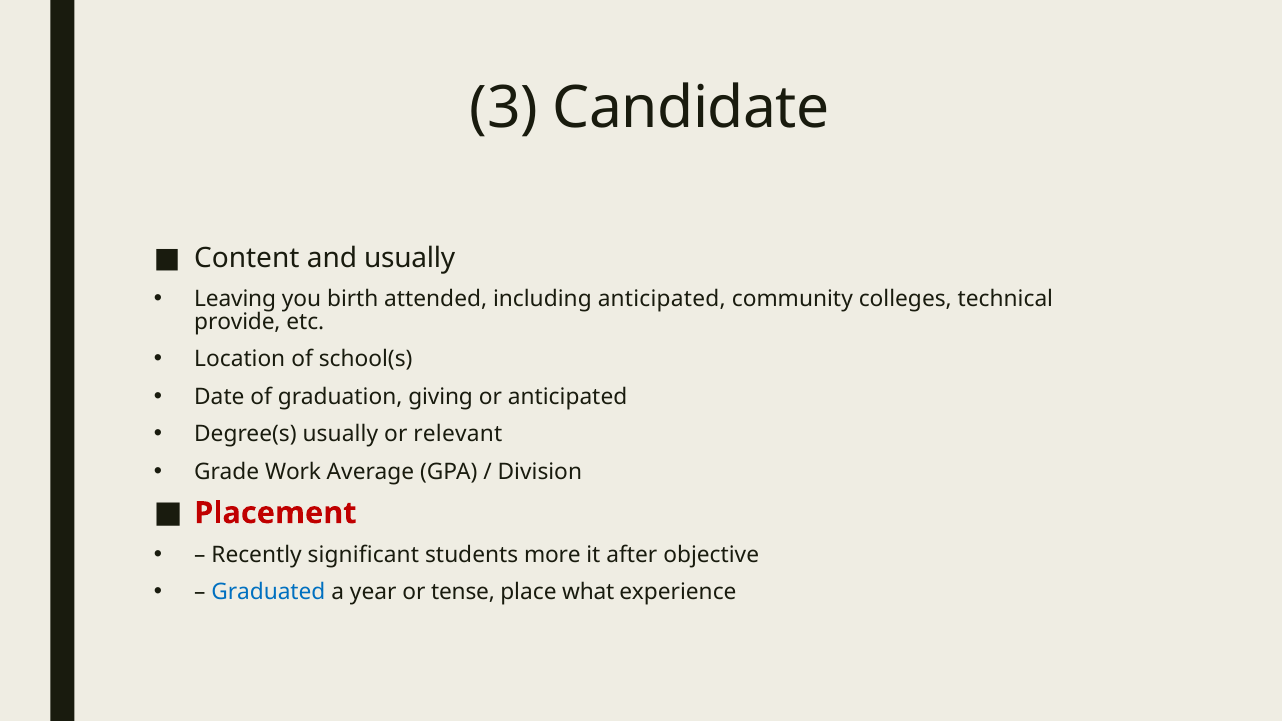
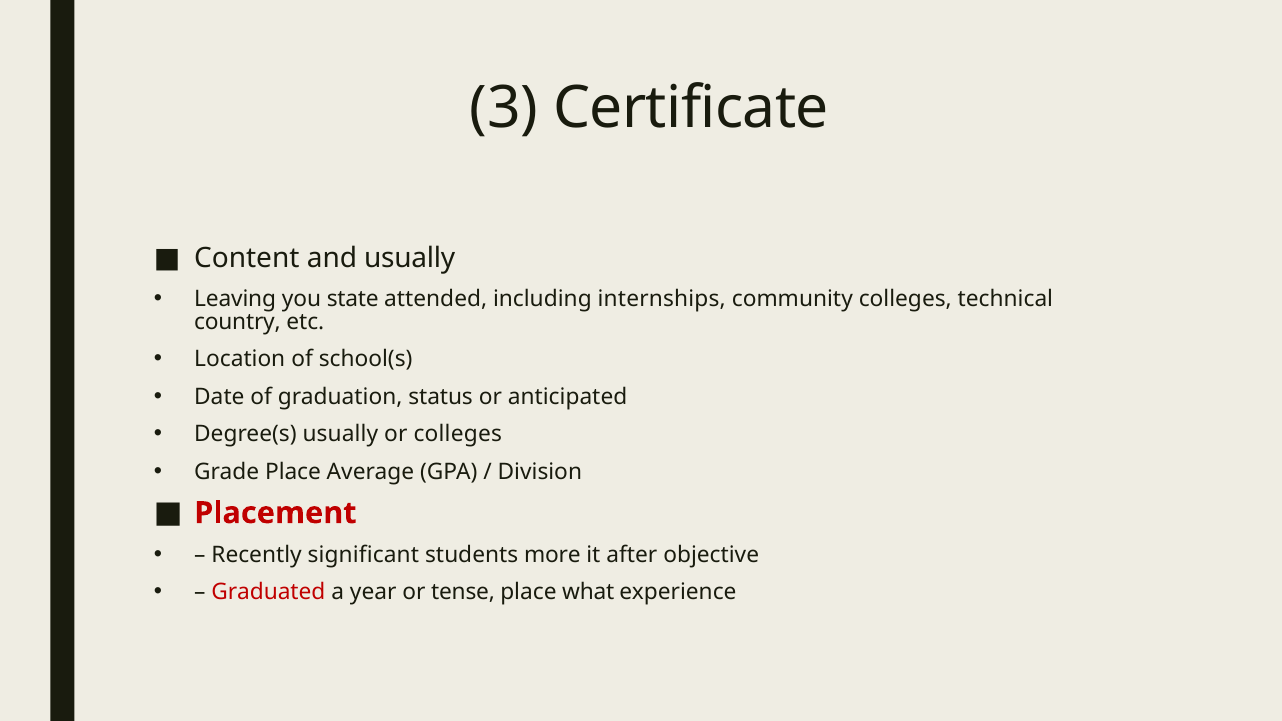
Candidate: Candidate -> Certificate (691, 108)
birth: birth -> state (353, 299)
including anticipated: anticipated -> internships (662, 299)
provide: provide -> country (237, 322)
giving: giving -> status (441, 397)
or relevant: relevant -> colleges (458, 434)
Grade Work: Work -> Place (293, 472)
Graduated colour: blue -> red (268, 592)
